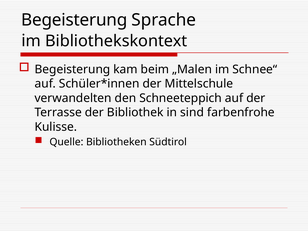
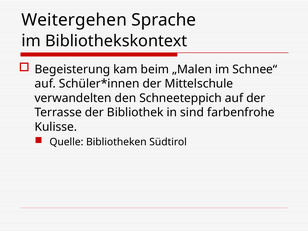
Begeisterung: Begeisterung -> Weitergehen (74, 20)
